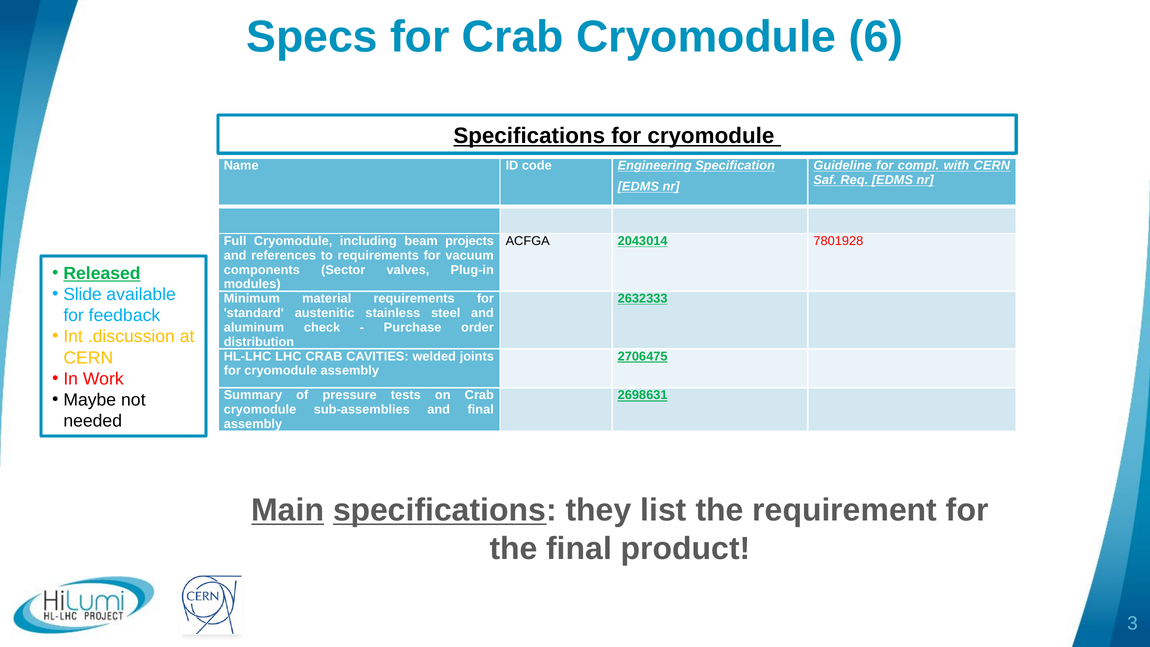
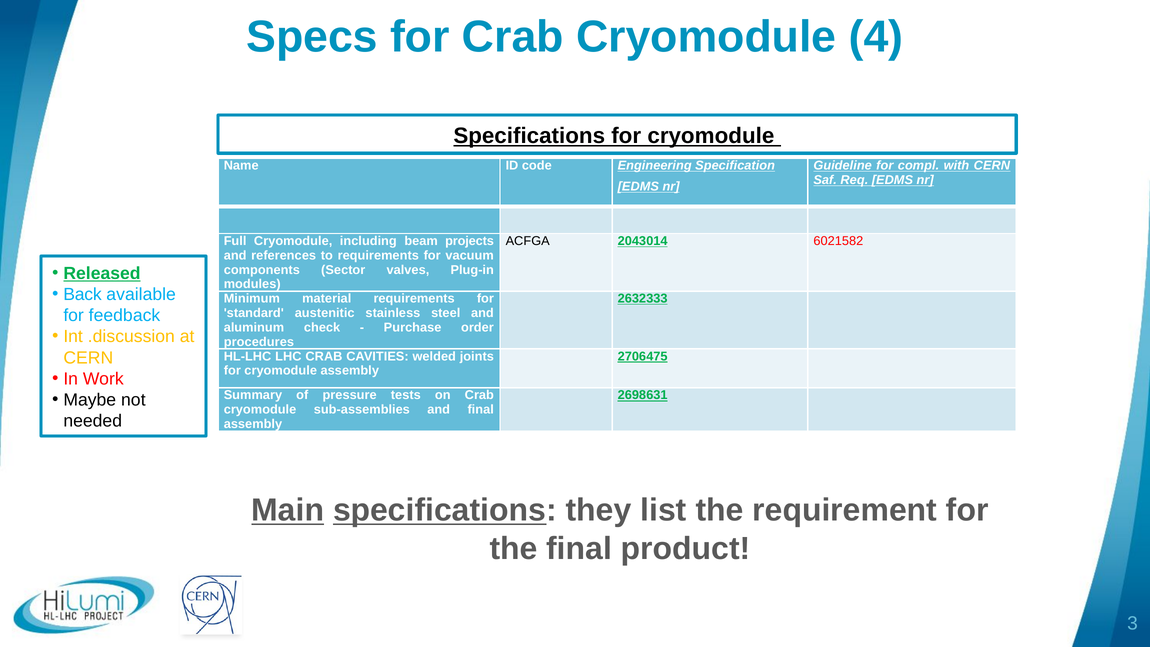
6: 6 -> 4 (876, 37)
7801928: 7801928 -> 6021582 (838, 241)
Slide: Slide -> Back (83, 294)
distribution: distribution -> procedures (259, 342)
